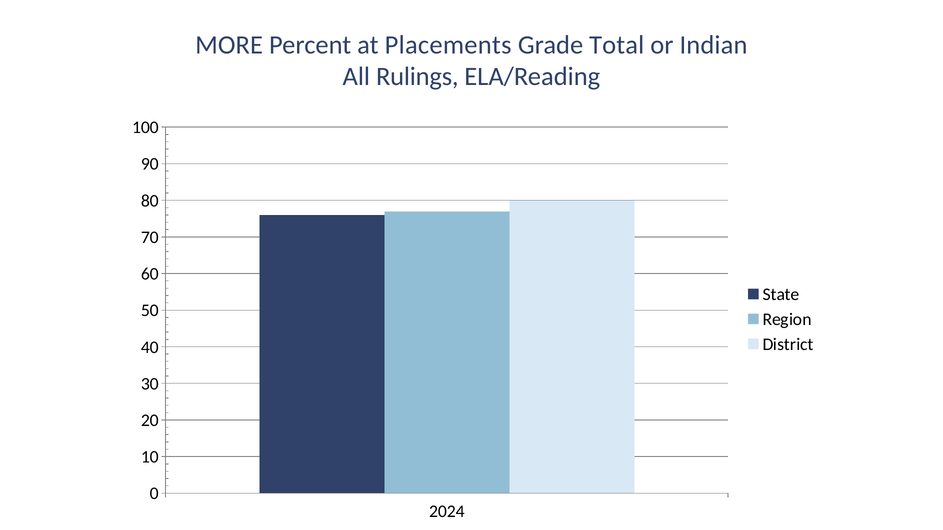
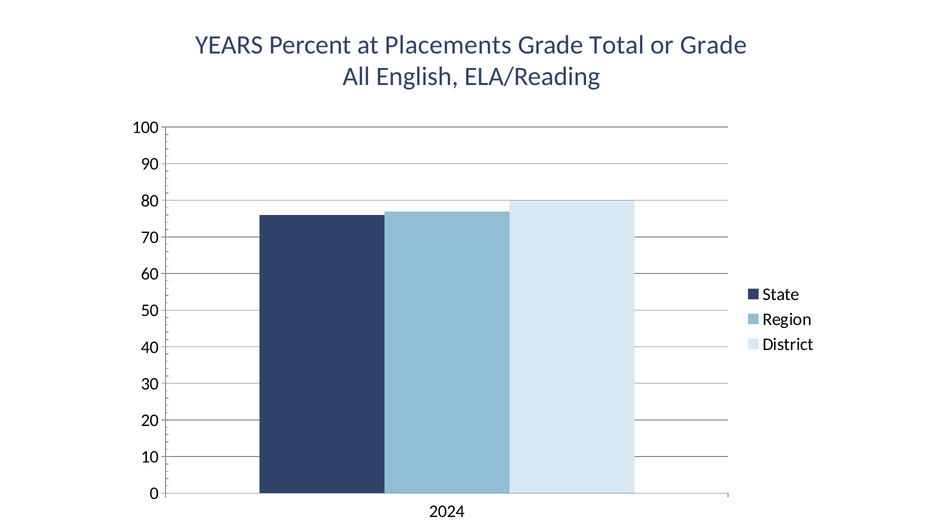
MORE: MORE -> YEARS (229, 45)
or Indian: Indian -> Grade (713, 45)
Rulings: Rulings -> English (417, 77)
